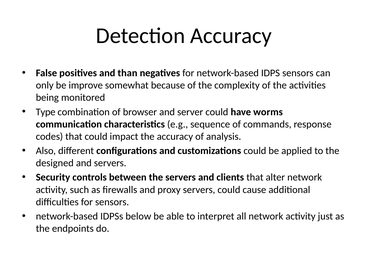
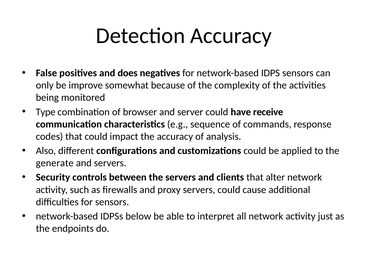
than: than -> does (128, 73)
worms: worms -> receive (268, 112)
designed: designed -> generate (55, 163)
